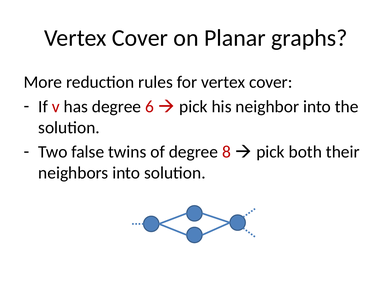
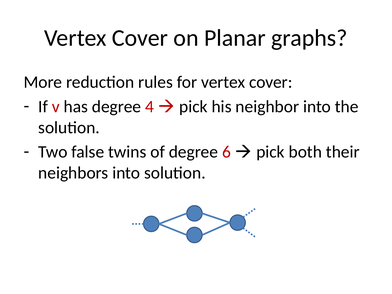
6: 6 -> 4 (150, 107)
8: 8 -> 6 (227, 152)
